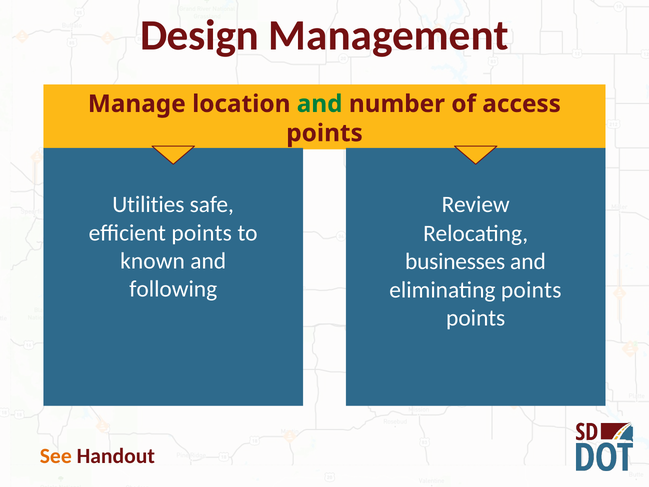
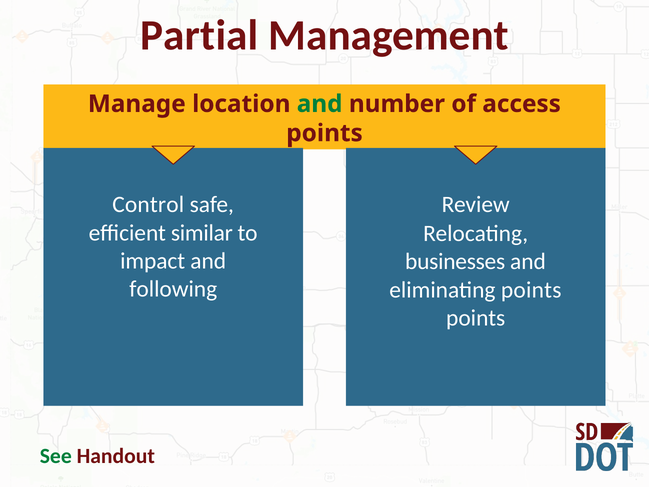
Design: Design -> Partial (199, 35)
Utilities: Utilities -> Control (148, 205)
efficient points: points -> similar (202, 233)
known: known -> impact (153, 261)
See colour: orange -> green (56, 456)
